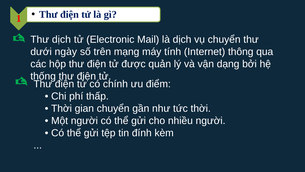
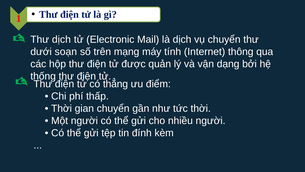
ngày: ngày -> soạn (66, 52)
chính: chính -> thẳng (115, 84)
